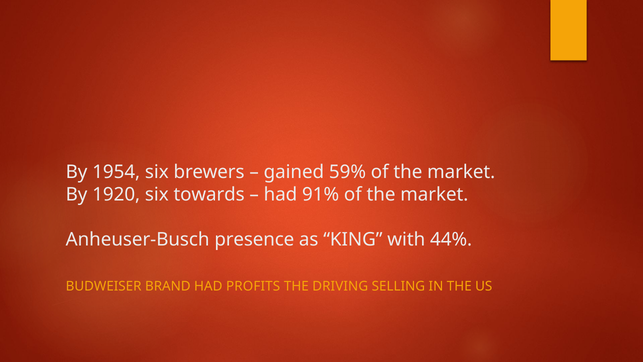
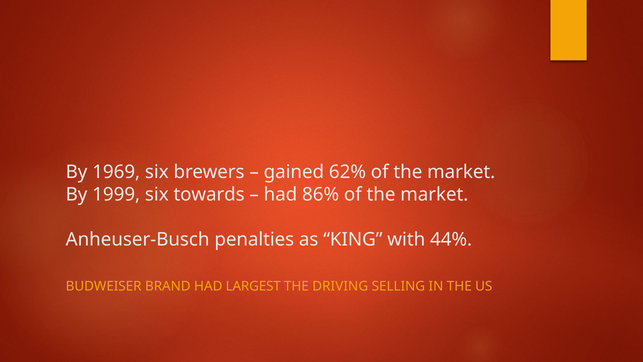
1954: 1954 -> 1969 (116, 172)
59%: 59% -> 62% (348, 172)
1920: 1920 -> 1999 (116, 195)
91%: 91% -> 86% (321, 195)
presence: presence -> penalties (254, 240)
PROFITS: PROFITS -> LARGEST (253, 286)
